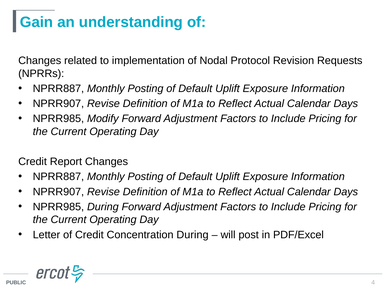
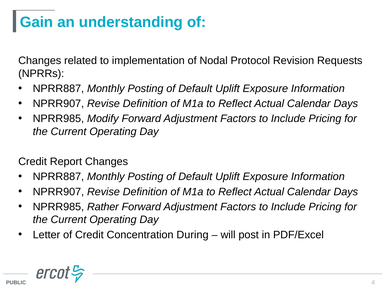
NPRR985 During: During -> Rather (103, 206)
